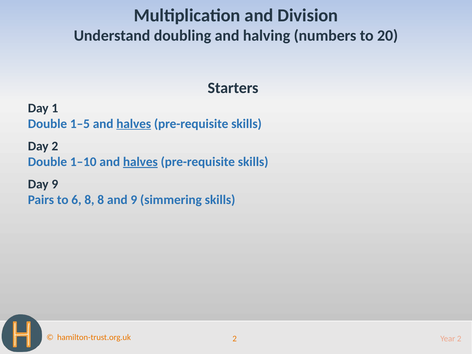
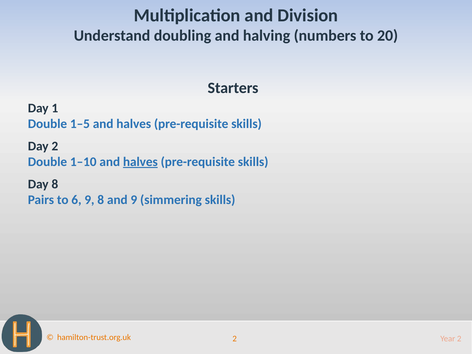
halves underline: present -> none (134, 124)
Day 9: 9 -> 8 (55, 184)
6 8: 8 -> 9 (89, 200)
